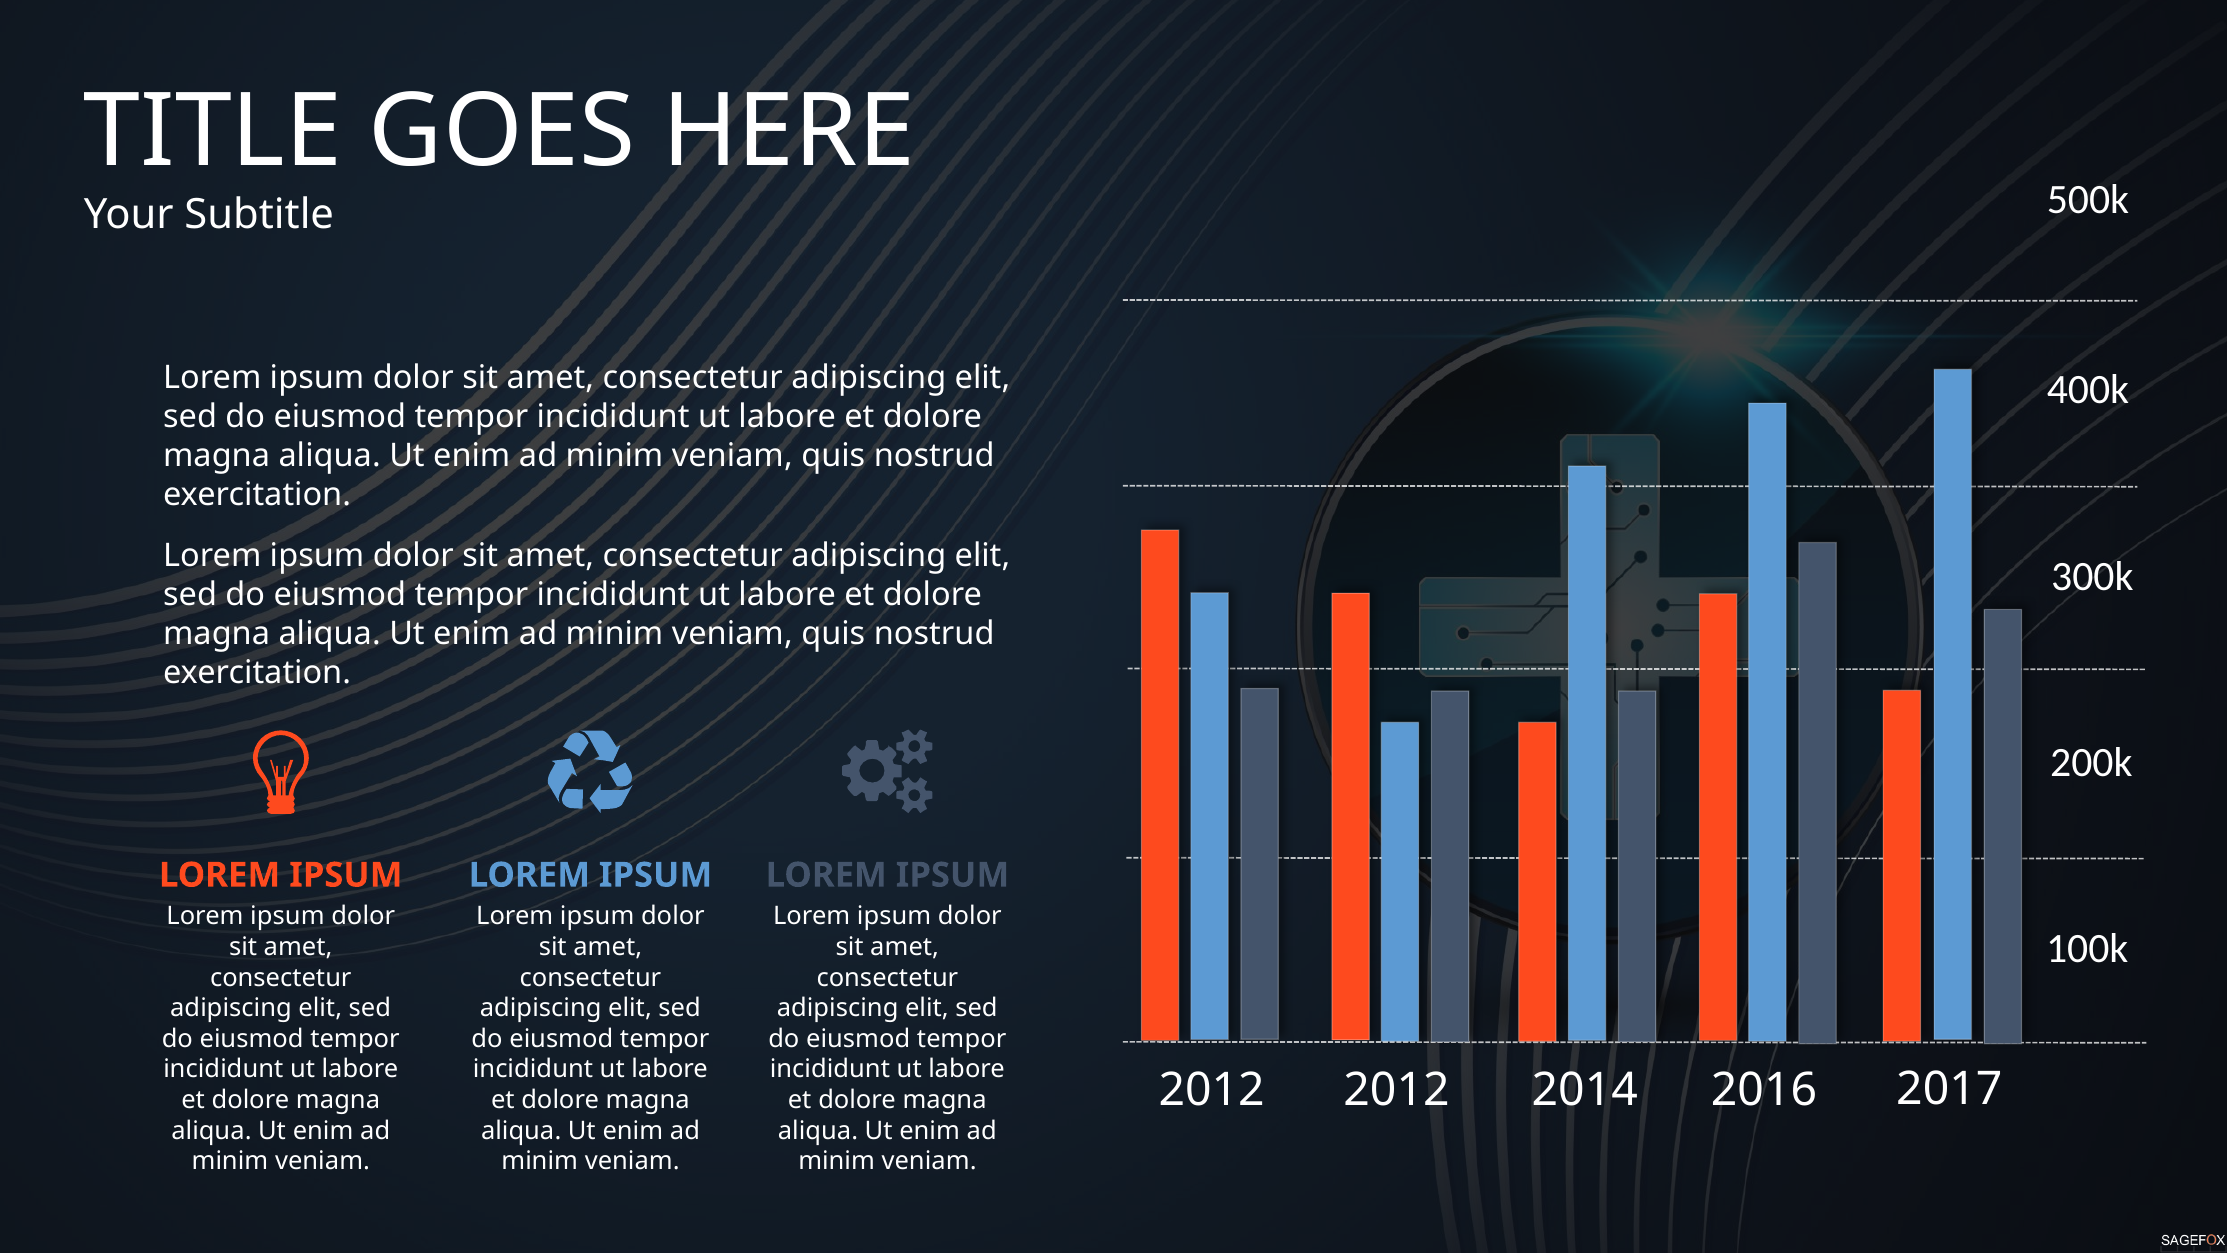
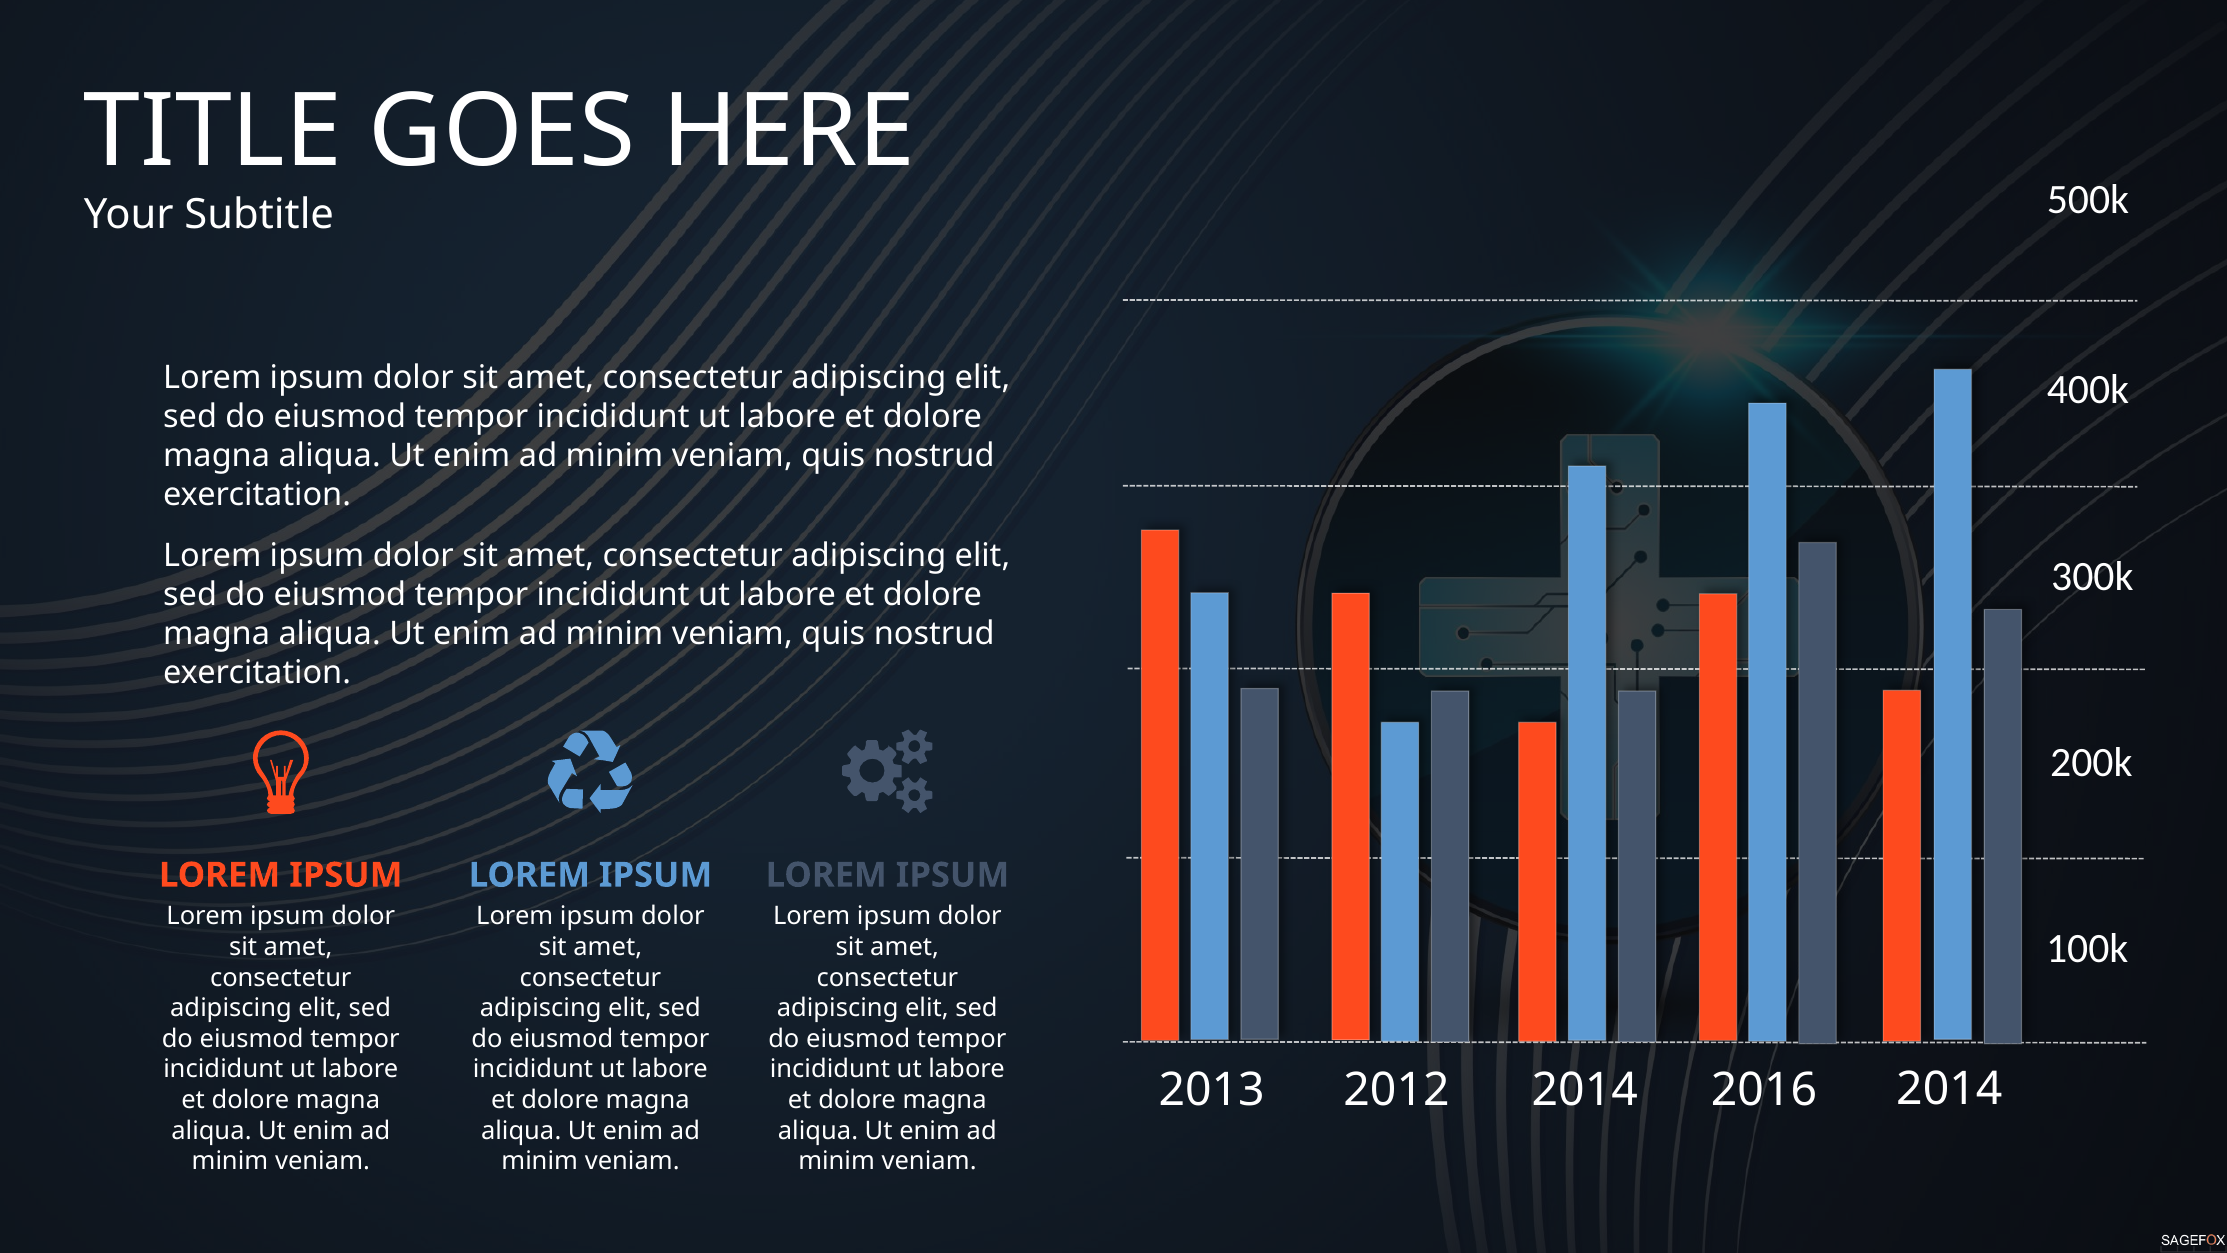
2012: 2012 -> 2013 (1212, 1090)
2016 2017: 2017 -> 2014 (1949, 1089)
